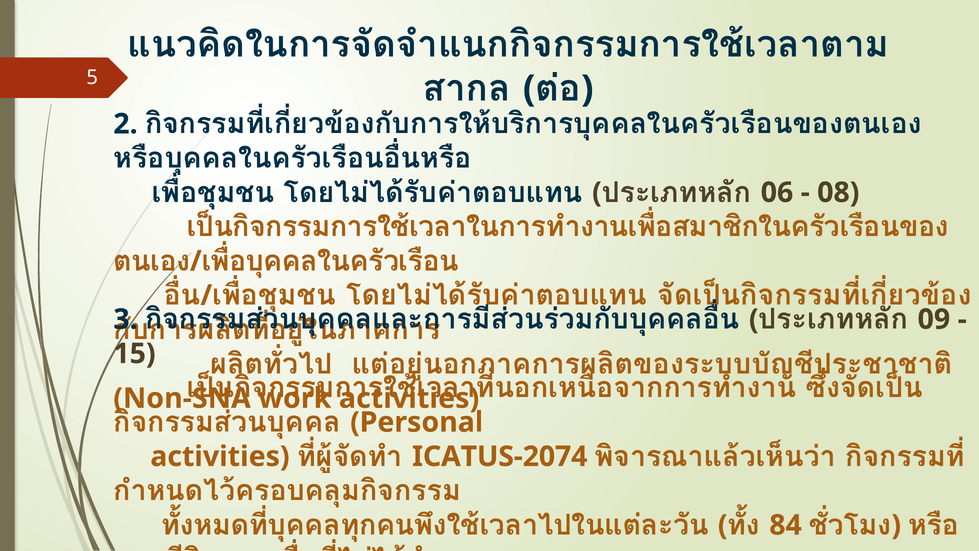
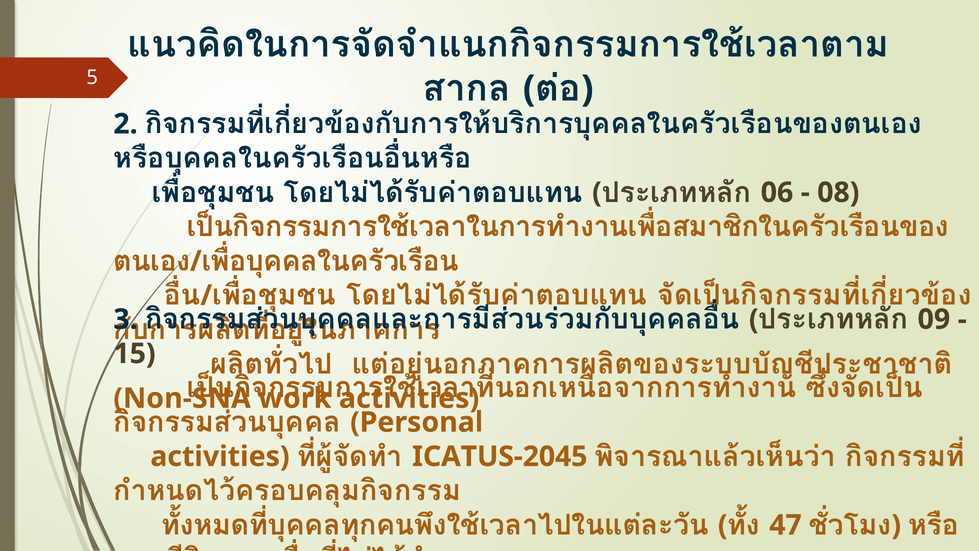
ICATUS-2074: ICATUS-2074 -> ICATUS-2045 (500, 456)
84: 84 -> 47 (786, 525)
